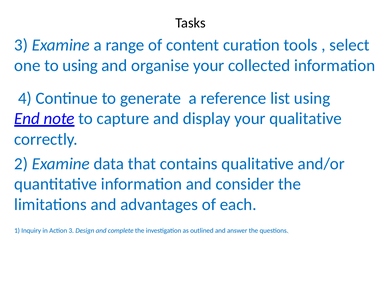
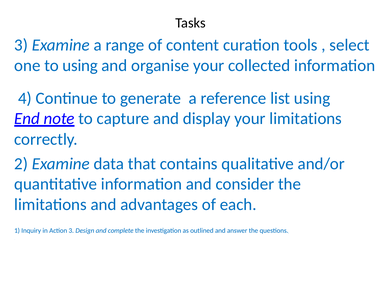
your qualitative: qualitative -> limitations (306, 119)
